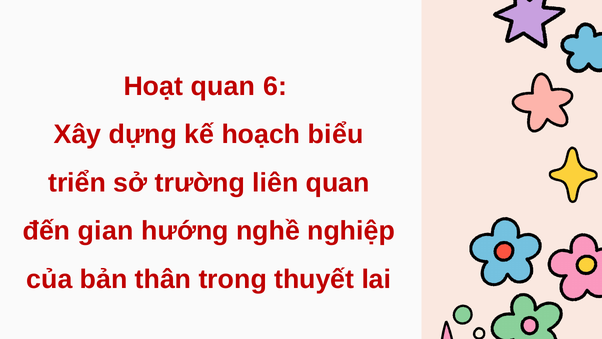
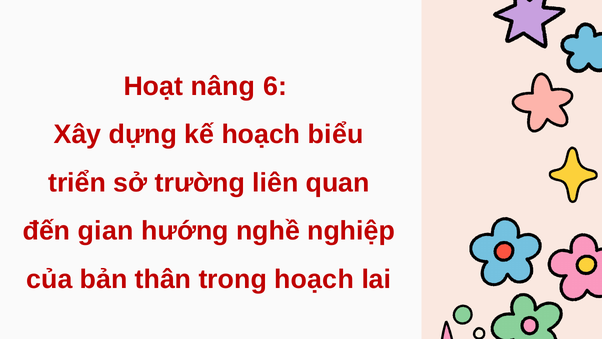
Hoạt quan: quan -> nâng (223, 86)
trong thuyết: thuyết -> hoạch (314, 279)
